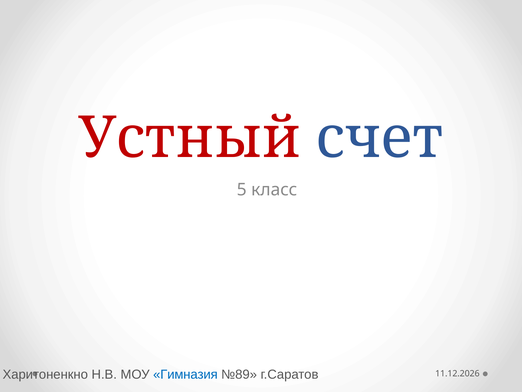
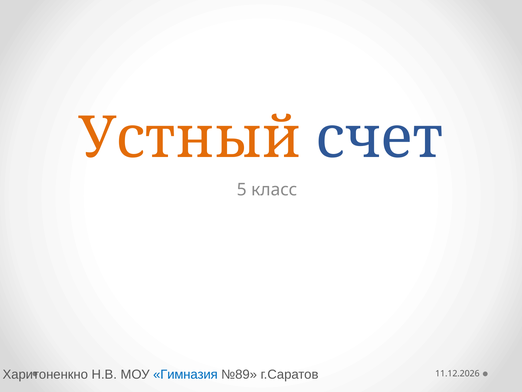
Устный colour: red -> orange (190, 138)
